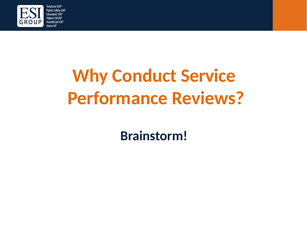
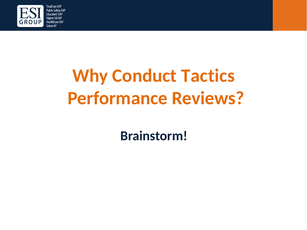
Service: Service -> Tactics (208, 76)
